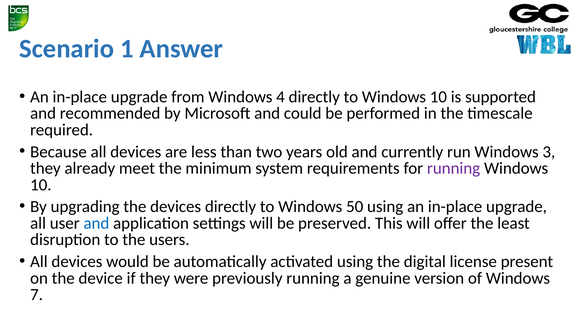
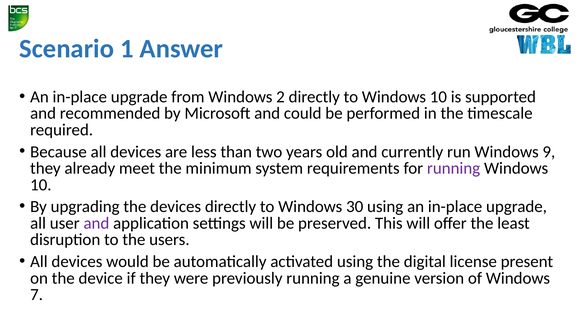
4: 4 -> 2 (281, 97)
3: 3 -> 9 (549, 152)
50: 50 -> 30 (355, 207)
and colour: blue -> purple (96, 223)
